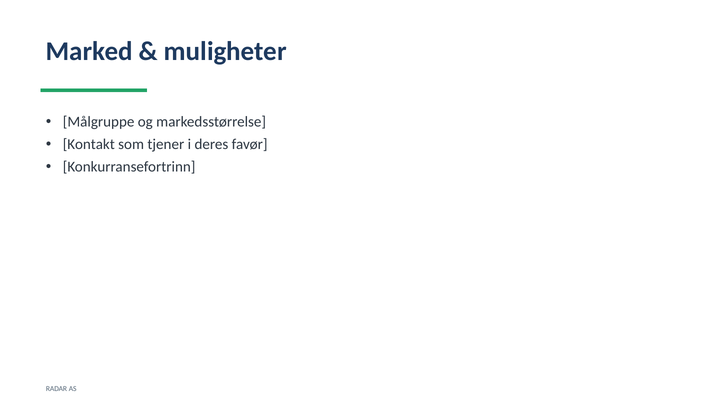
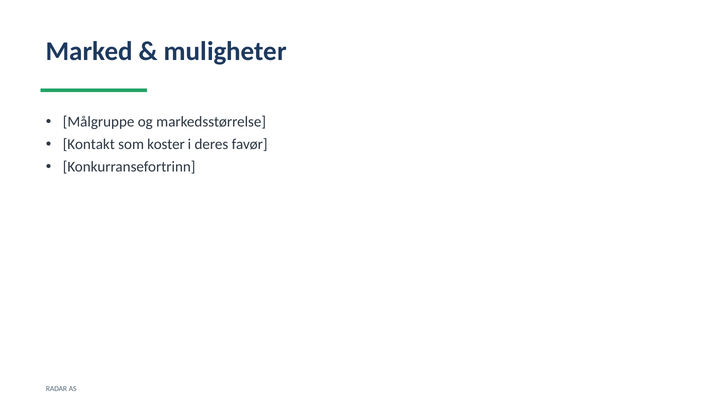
tjener: tjener -> koster (166, 145)
